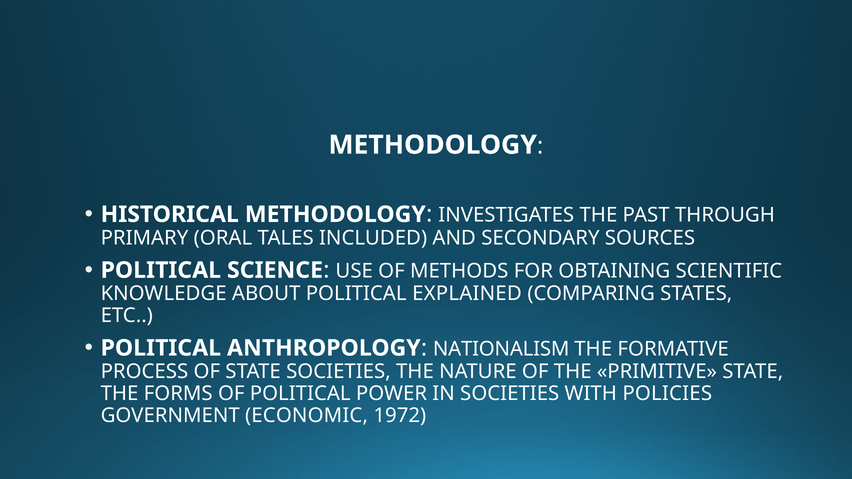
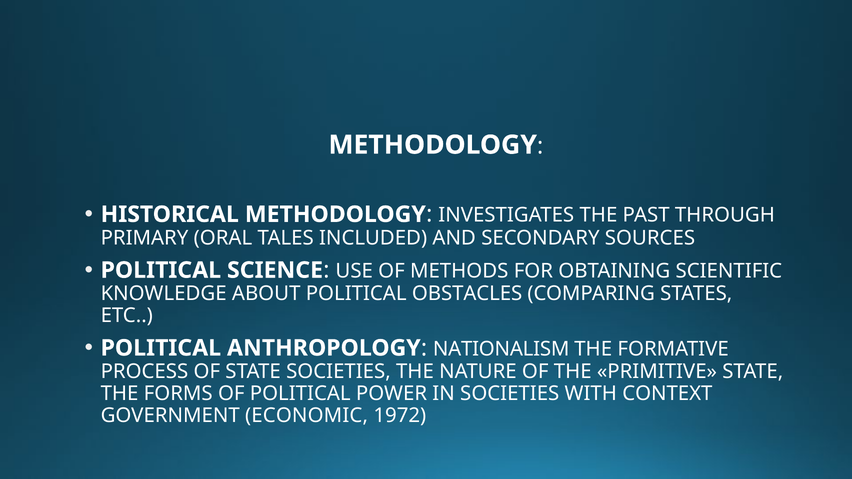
EXPLAINED: EXPLAINED -> OBSTACLES (467, 294)
POLICIES: POLICIES -> CONTEXT (667, 394)
